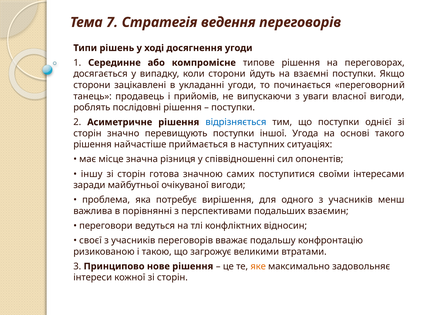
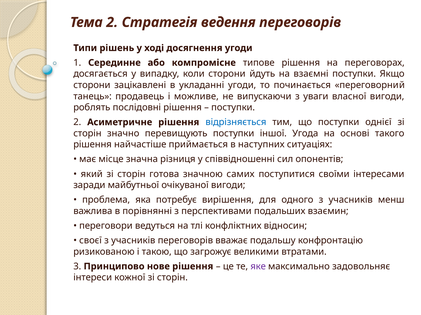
Тема 7: 7 -> 2 (112, 22)
прийомів: прийомів -> можливе (196, 96)
іншу: іншу -> який (92, 174)
яке colour: orange -> purple (258, 267)
